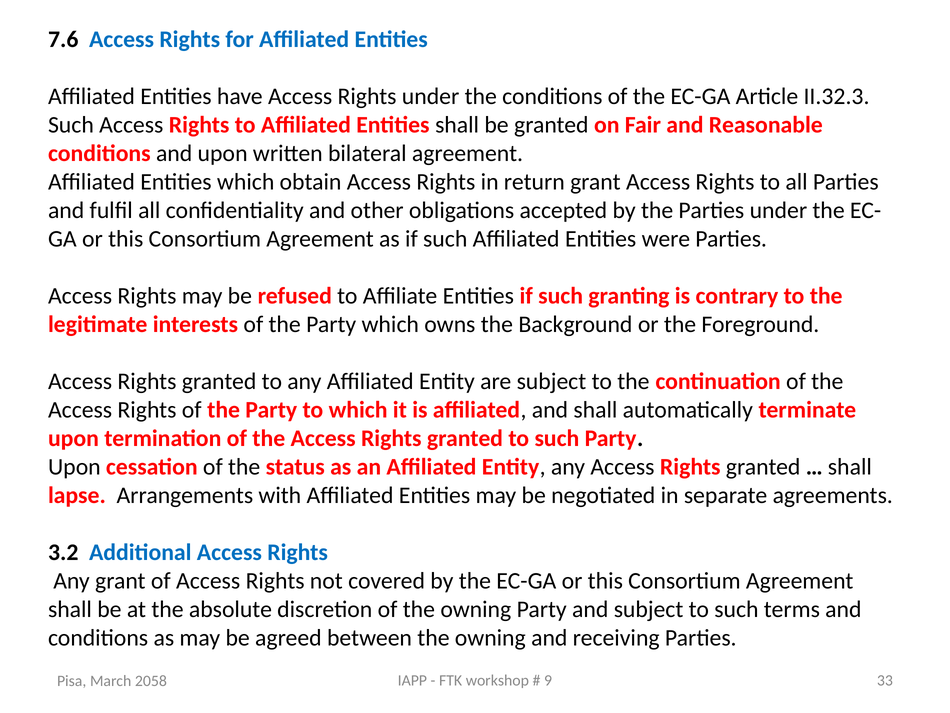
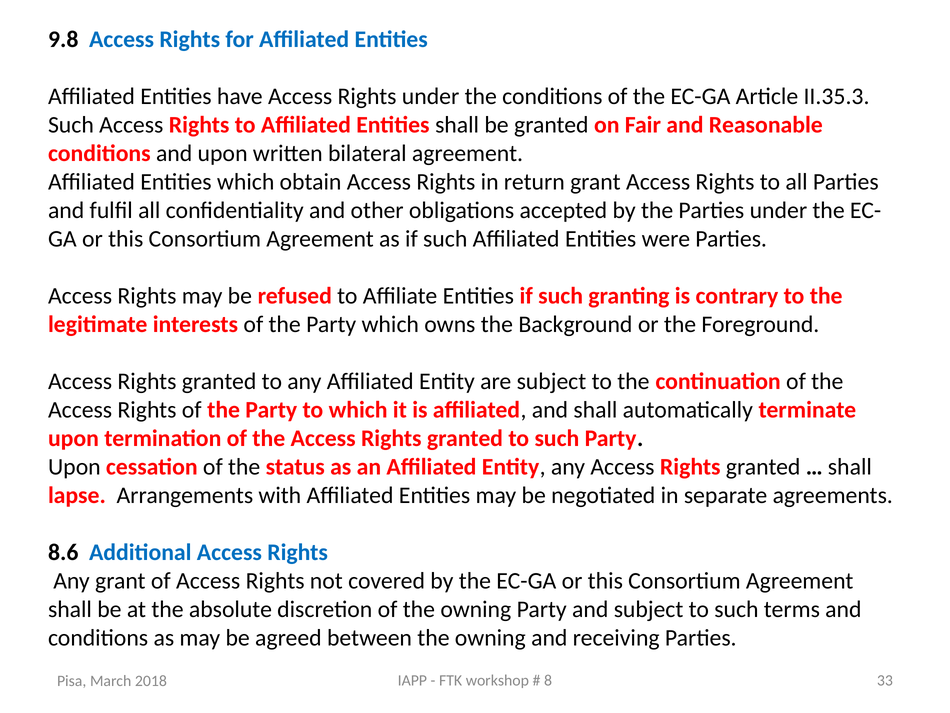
7.6: 7.6 -> 9.8 (63, 39)
II.32.3: II.32.3 -> II.35.3 (837, 96)
3.2: 3.2 -> 8.6 (63, 552)
9: 9 -> 8 (548, 680)
2058: 2058 -> 2018 (151, 680)
